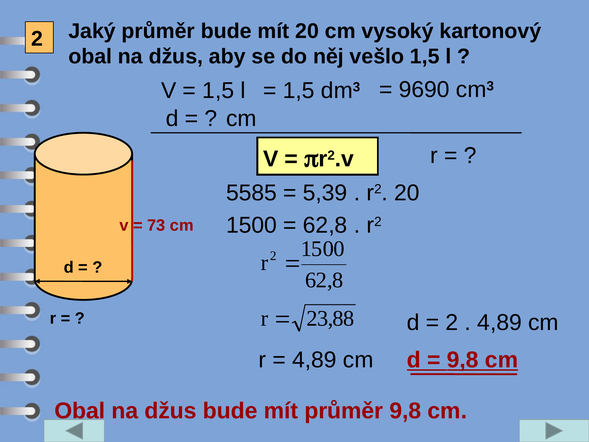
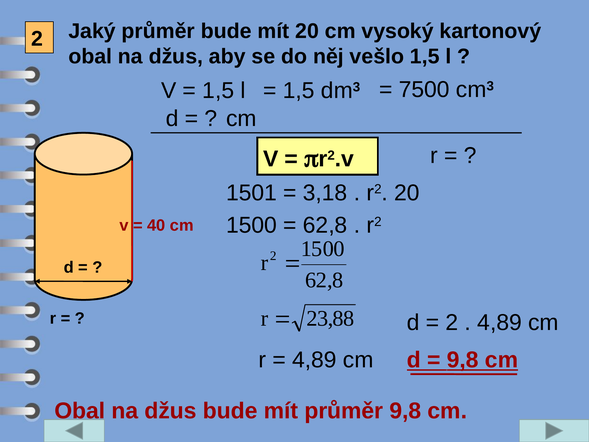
9690: 9690 -> 7500 (424, 90)
5585: 5585 -> 1501 (252, 193)
5,39: 5,39 -> 3,18 (325, 193)
73: 73 -> 40 (156, 225)
